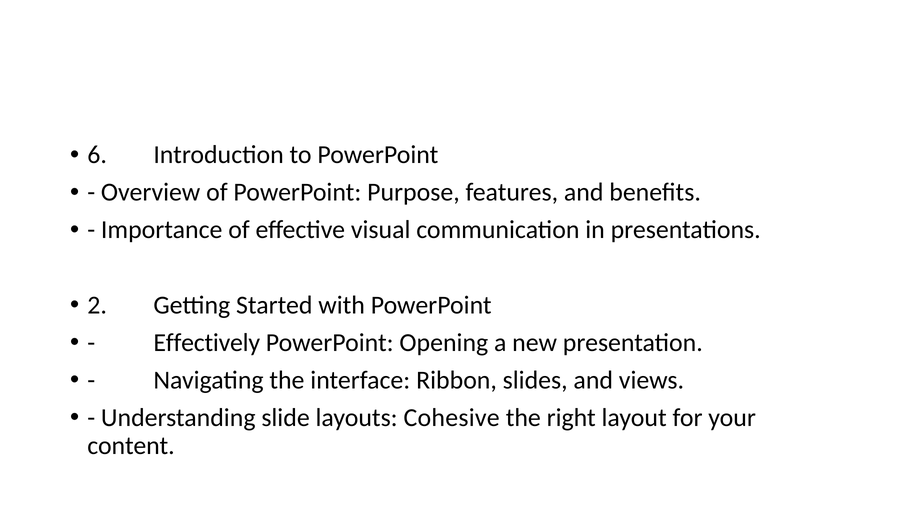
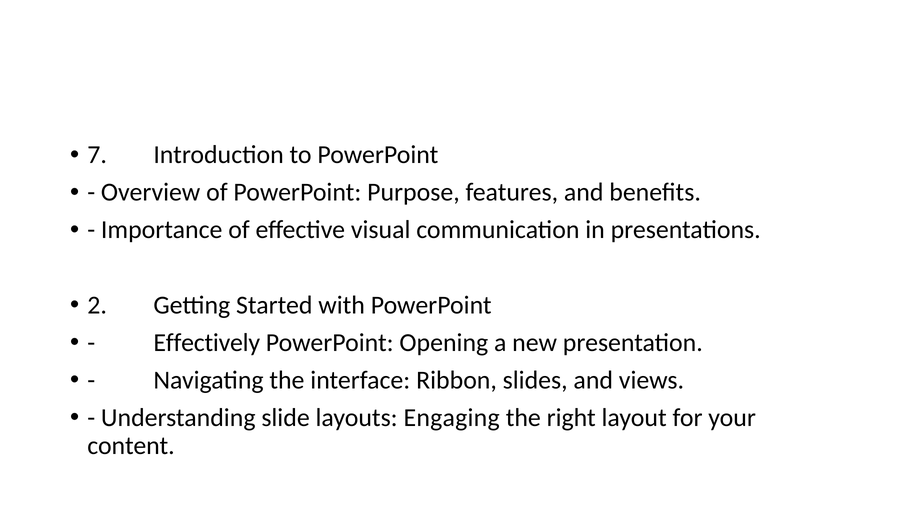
6: 6 -> 7 (97, 155)
Cohesive: Cohesive -> Engaging (452, 418)
